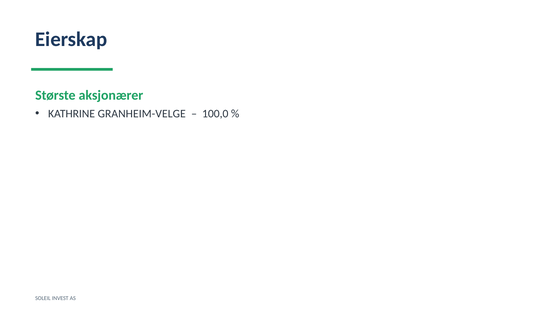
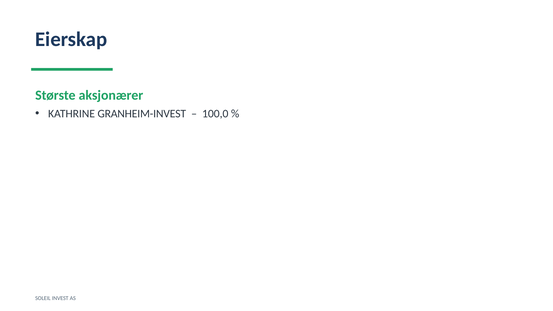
GRANHEIM-VELGE: GRANHEIM-VELGE -> GRANHEIM-INVEST (142, 114)
